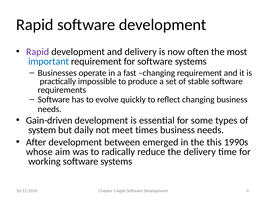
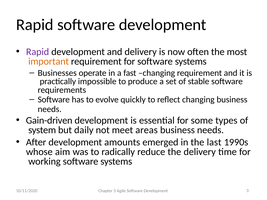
important colour: blue -> orange (49, 61)
times: times -> areas (147, 130)
between: between -> amounts (122, 142)
this: this -> last (214, 142)
